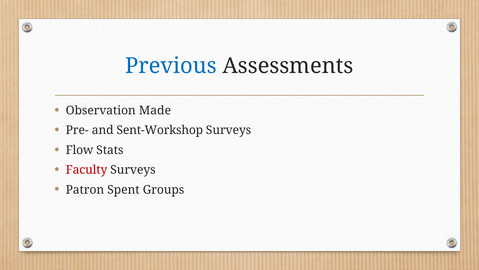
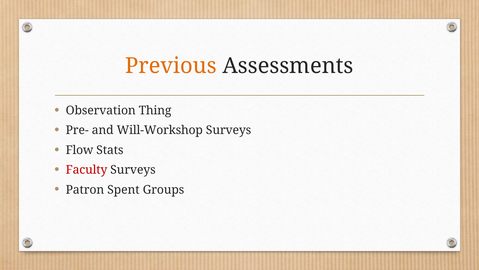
Previous colour: blue -> orange (171, 66)
Made: Made -> Thing (155, 110)
Sent-Workshop: Sent-Workshop -> Will-Workshop (160, 130)
